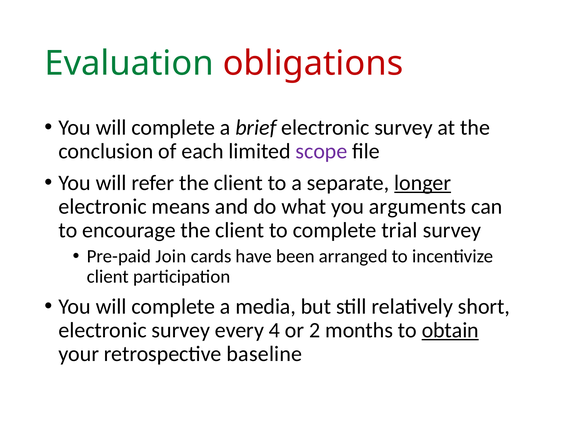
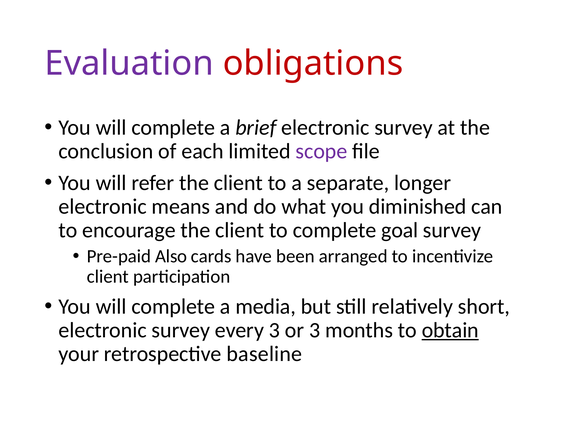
Evaluation colour: green -> purple (129, 63)
longer underline: present -> none (423, 183)
arguments: arguments -> diminished (418, 206)
trial: trial -> goal (400, 230)
Join: Join -> Also (171, 256)
every 4: 4 -> 3 (275, 330)
or 2: 2 -> 3 (315, 330)
